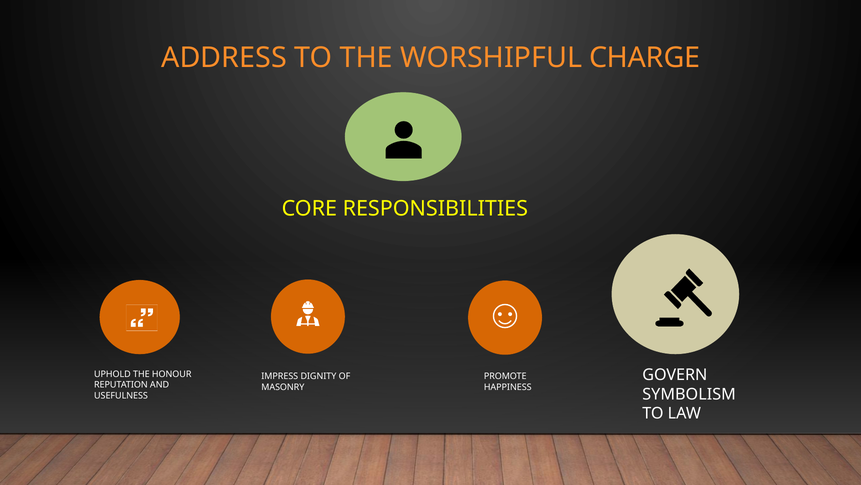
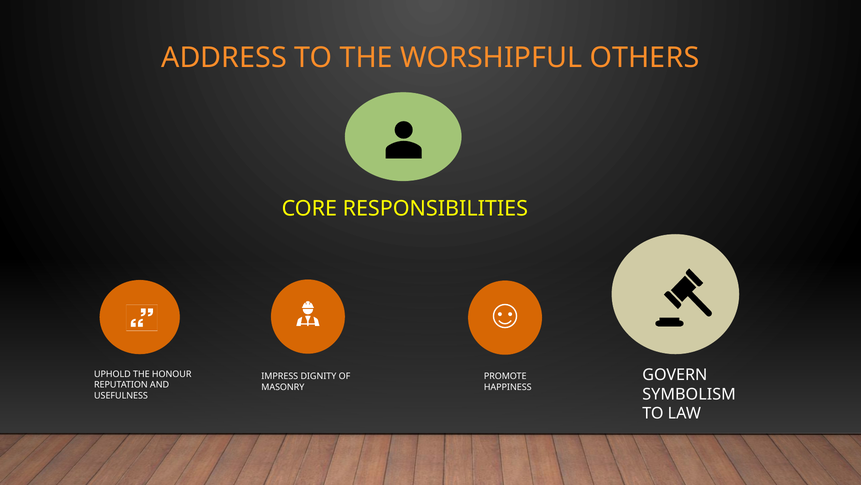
CHARGE: CHARGE -> OTHERS (644, 58)
